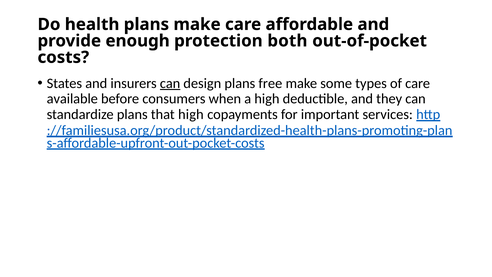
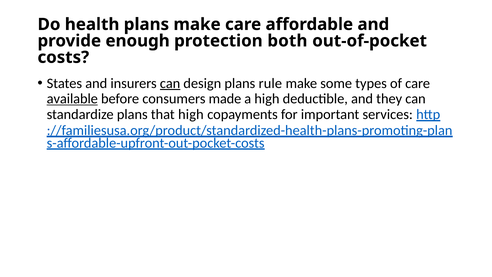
free: free -> rule (270, 83)
available underline: none -> present (72, 99)
when: when -> made (225, 99)
